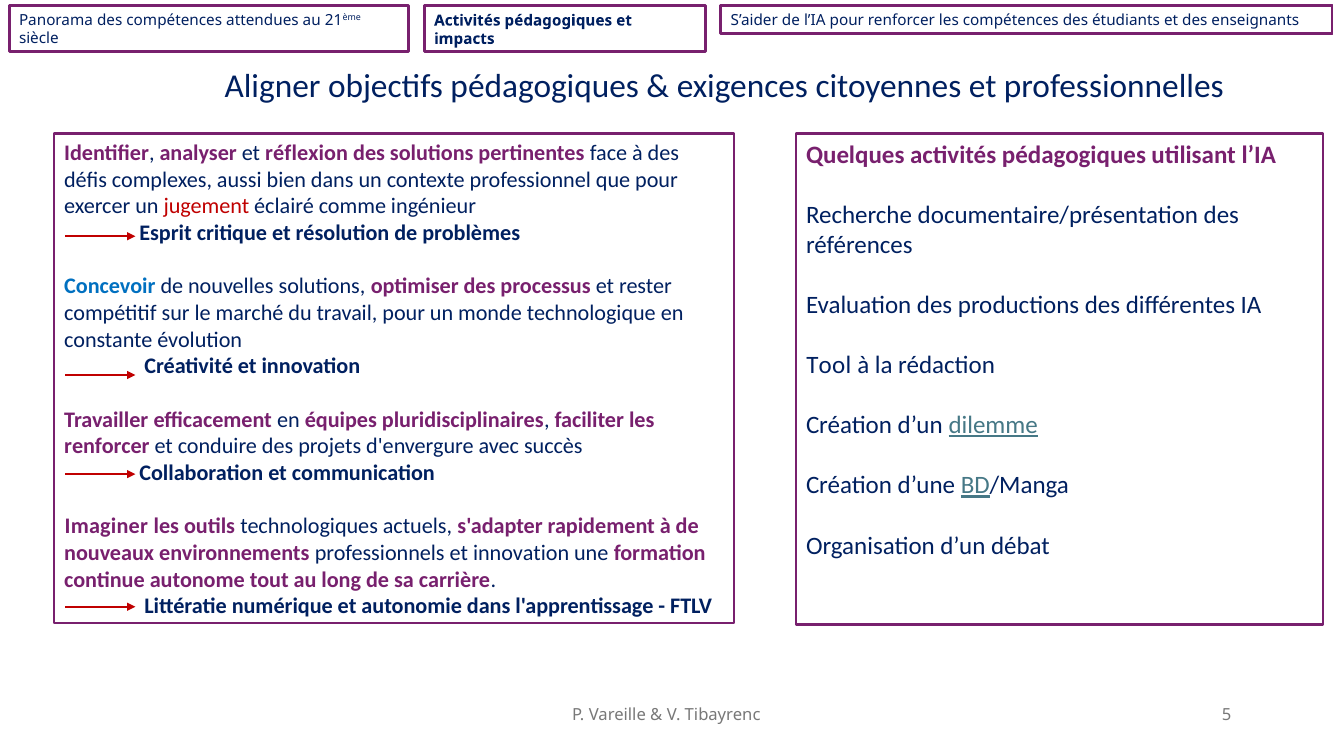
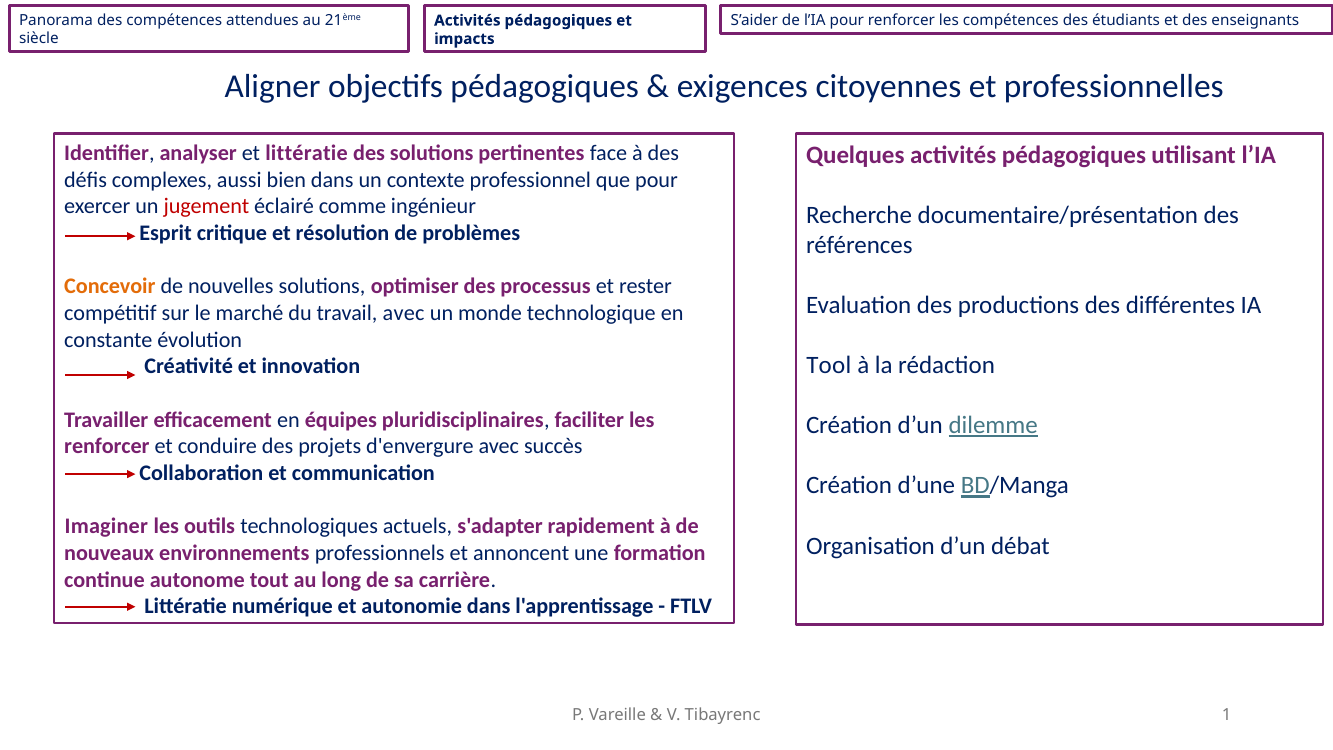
et réflexion: réflexion -> littératie (307, 153)
Concevoir colour: blue -> orange (110, 287)
travail pour: pour -> avec (404, 313)
professionnels et innovation: innovation -> annoncent (521, 553)
5: 5 -> 1 (1227, 715)
